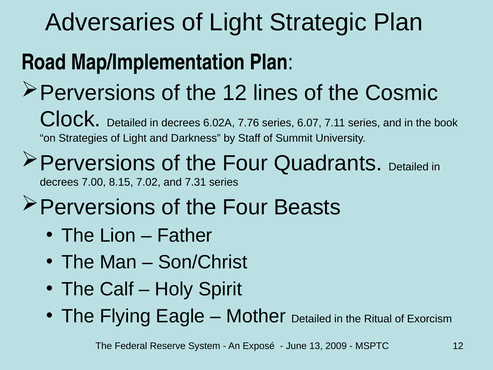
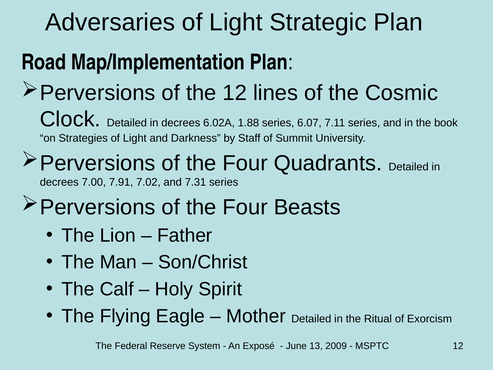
7.76: 7.76 -> 1.88 (248, 123)
8.15: 8.15 -> 7.91 (121, 182)
